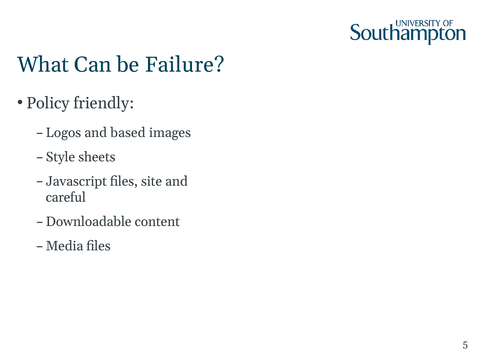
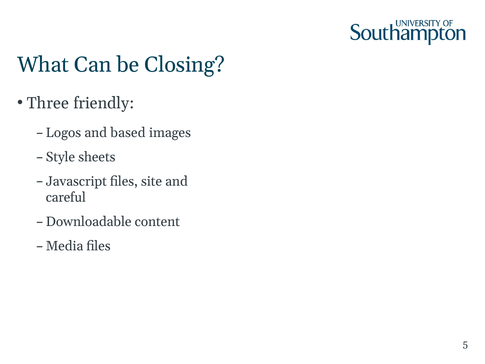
Failure: Failure -> Closing (185, 65)
Policy: Policy -> Three (48, 103)
